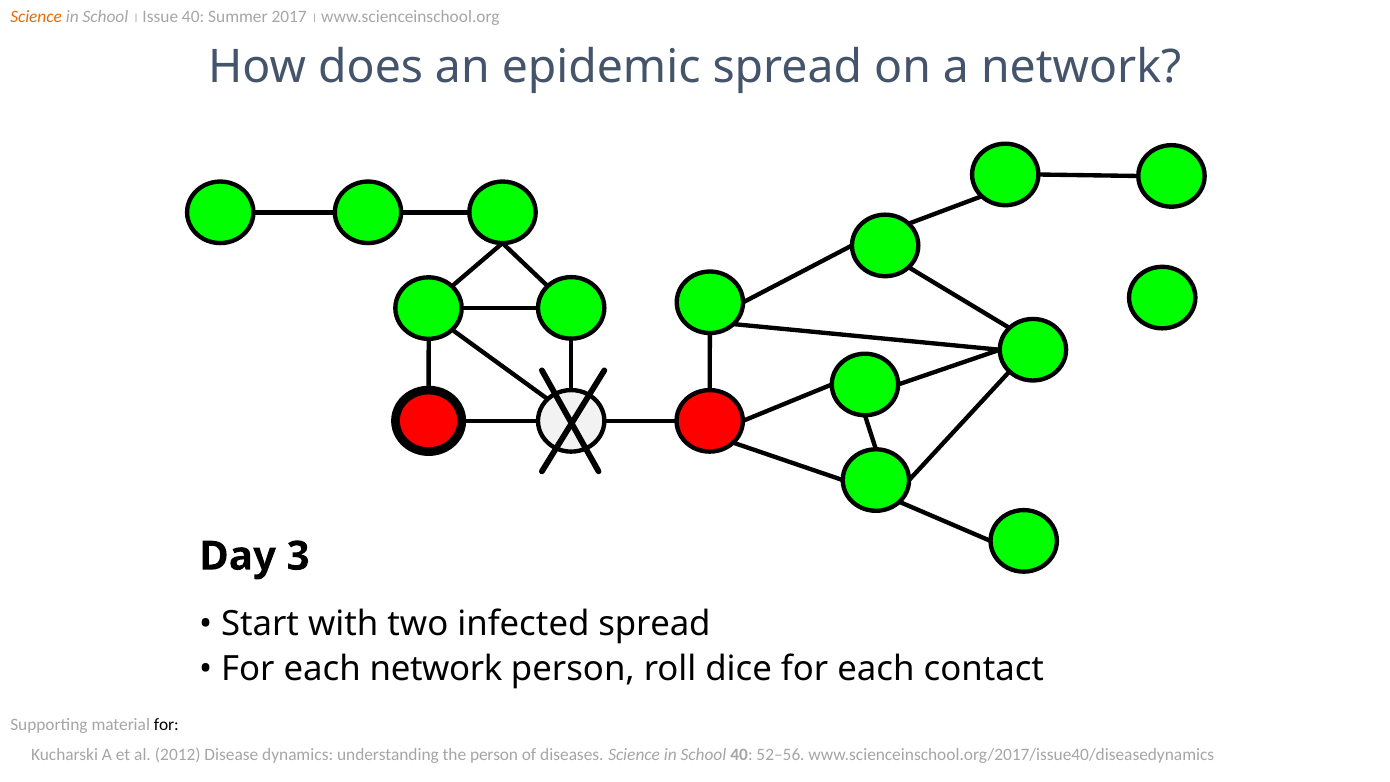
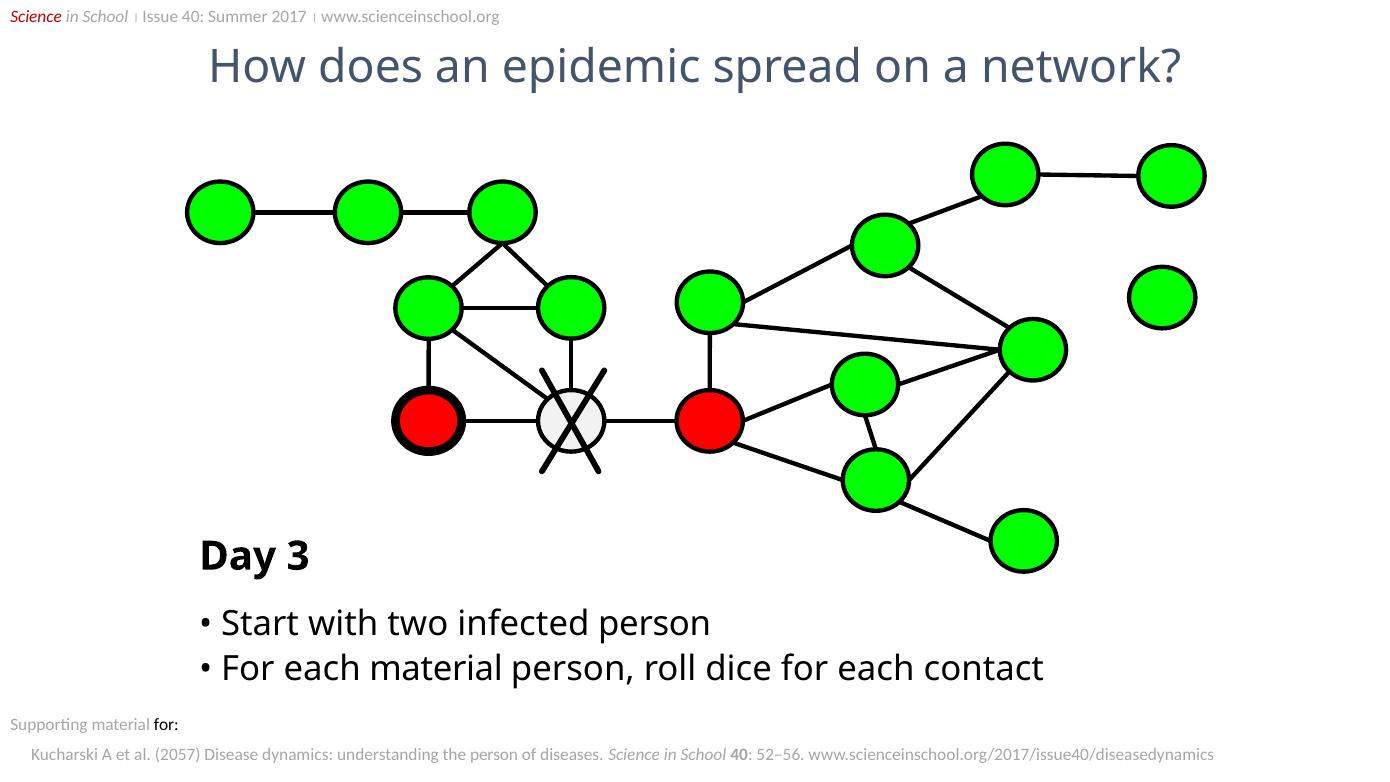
Science colour: orange -> red (36, 17)
infected spread: spread -> person (655, 624)
each network: network -> material (436, 669)
2012: 2012 -> 2057 (178, 755)
